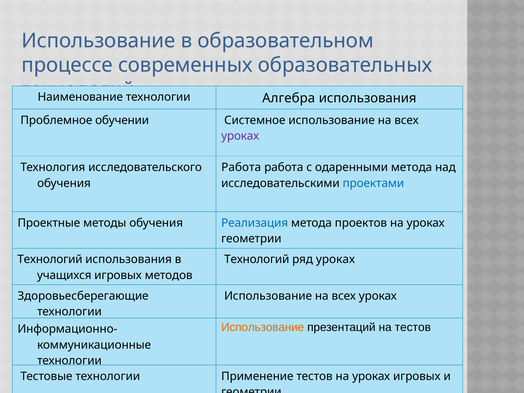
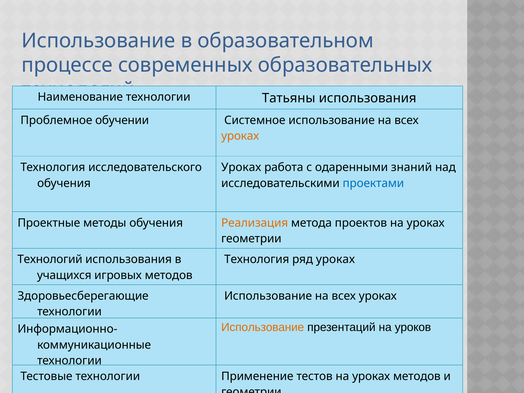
Алгебра: Алгебра -> Татьяны (289, 98)
уроках colour: purple -> orange (240, 136)
Работа: Работа -> Уроках (241, 167)
одаренными метода: метода -> знаний (412, 167)
Реализация colour: blue -> orange (255, 223)
Технологий: Технологий -> Технология (257, 259)
на тестов: тестов -> уроков (413, 327)
уроках игровых: игровых -> методов (417, 376)
